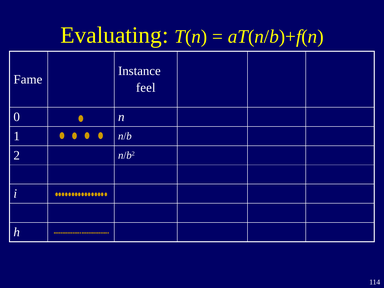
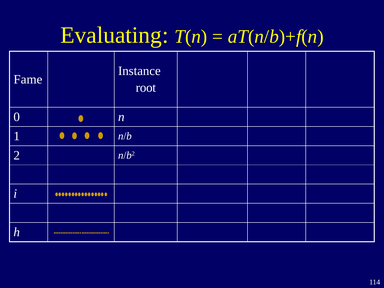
feel: feel -> root (146, 88)
